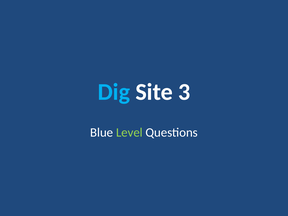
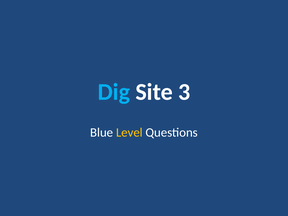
Level colour: light green -> yellow (129, 132)
